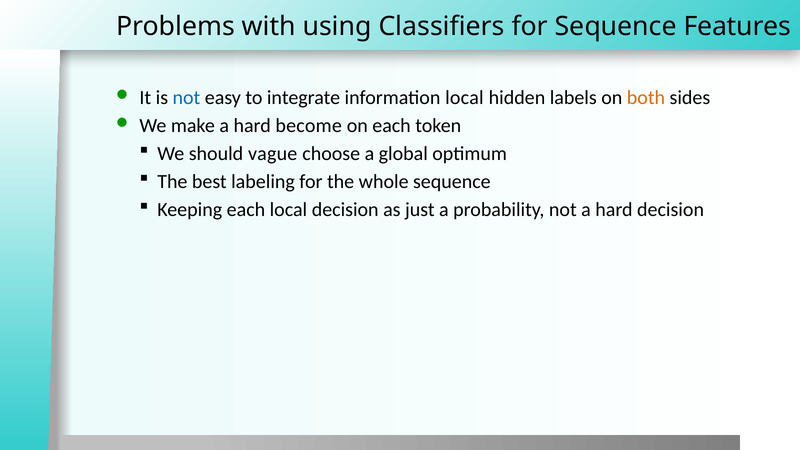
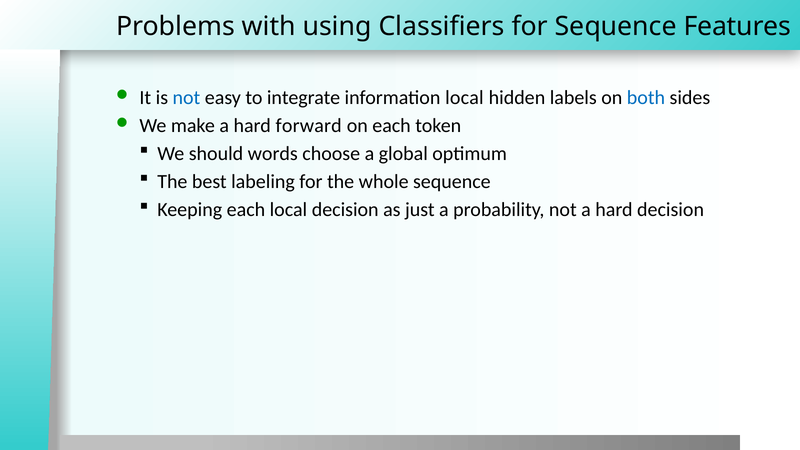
both colour: orange -> blue (646, 98)
become: become -> forward (309, 126)
vague: vague -> words (273, 154)
